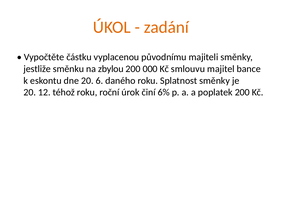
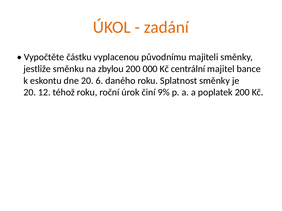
smlouvu: smlouvu -> centrální (188, 69)
6%: 6% -> 9% (164, 93)
